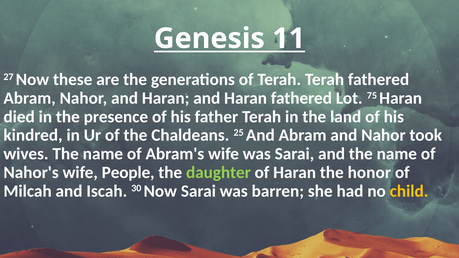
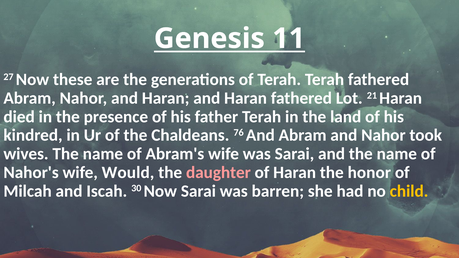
75: 75 -> 21 (372, 95)
25: 25 -> 76 (239, 133)
People: People -> Would (128, 173)
daughter colour: light green -> pink (218, 173)
